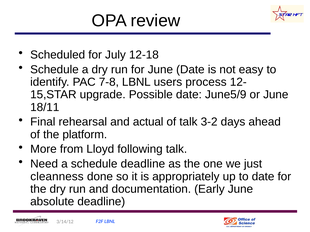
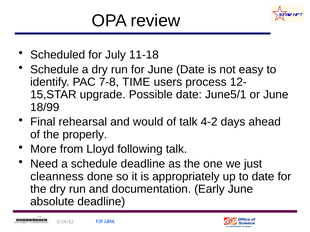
12-18: 12-18 -> 11-18 (144, 55)
7-8 LBNL: LBNL -> TIME (136, 82)
June5/9: June5/9 -> June5/1 (226, 95)
18/11: 18/11 -> 18/99 (45, 107)
actual: actual -> would (148, 122)
3-2: 3-2 -> 4-2 (209, 122)
platform: platform -> properly (85, 135)
